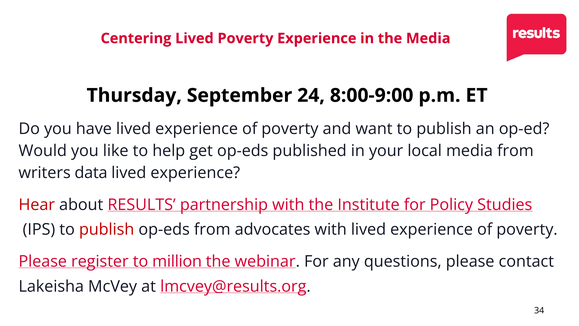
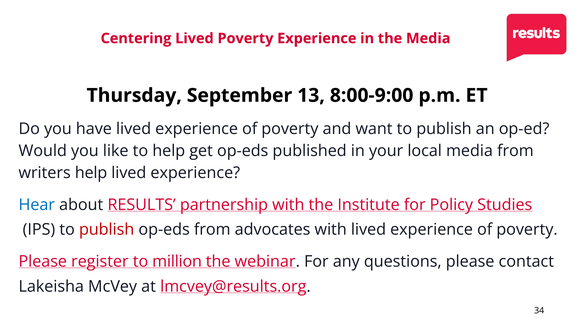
24: 24 -> 13 (311, 95)
writers data: data -> help (91, 173)
Hear colour: red -> blue (37, 205)
